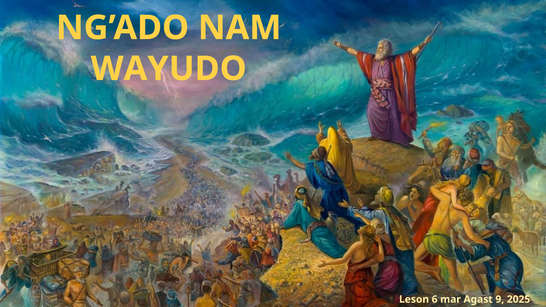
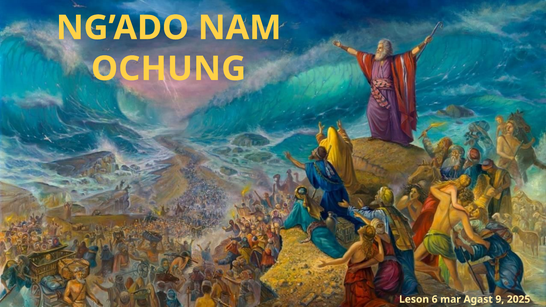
WAYUDO: WAYUDO -> OCHUNG (169, 69)
